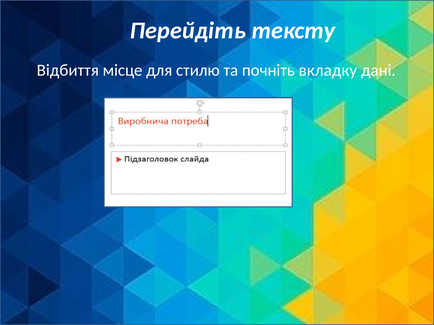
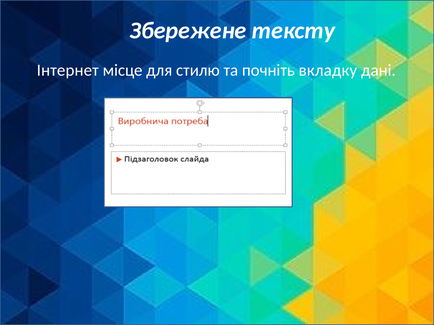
Перейдіть: Перейдіть -> Збережене (188, 31)
Відбиття: Відбиття -> Інтернет (68, 70)
